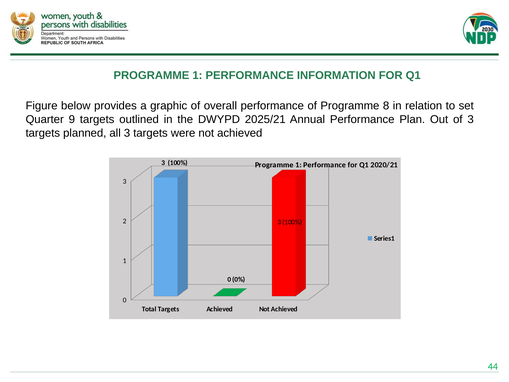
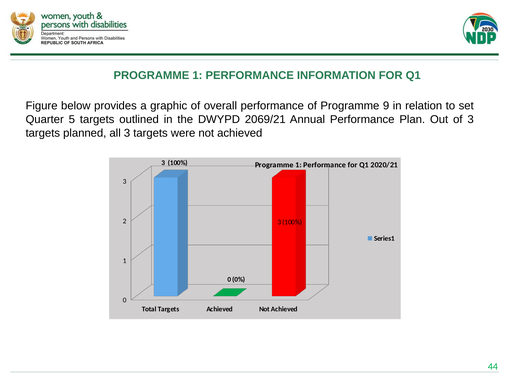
8: 8 -> 9 (386, 106)
9: 9 -> 5 (72, 119)
2025/21: 2025/21 -> 2069/21 (265, 119)
